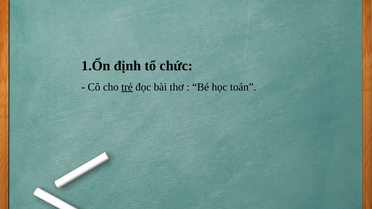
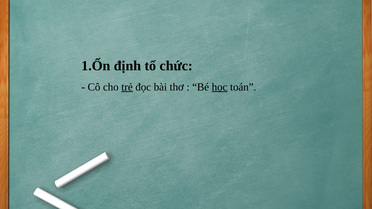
học underline: none -> present (220, 87)
